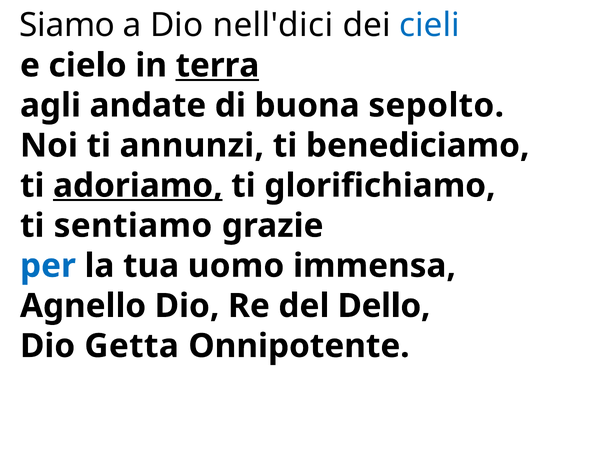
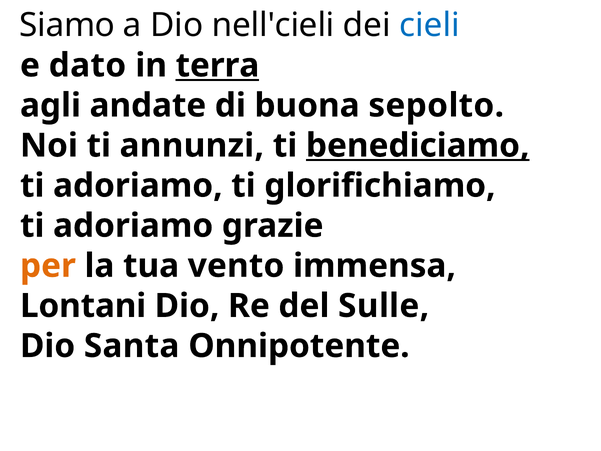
nell'dici: nell'dici -> nell'cieli (273, 25)
cielo: cielo -> dato (87, 65)
benediciamo underline: none -> present (418, 146)
adoriamo underline: present -> none (138, 186)
sentiamo: sentiamo -> adoriamo (133, 226)
per colour: blue -> orange (48, 266)
uomo: uomo -> vento (236, 266)
Agnello: Agnello -> Lontani (83, 306)
Dello: Dello -> Sulle (384, 306)
Getta: Getta -> Santa (132, 346)
